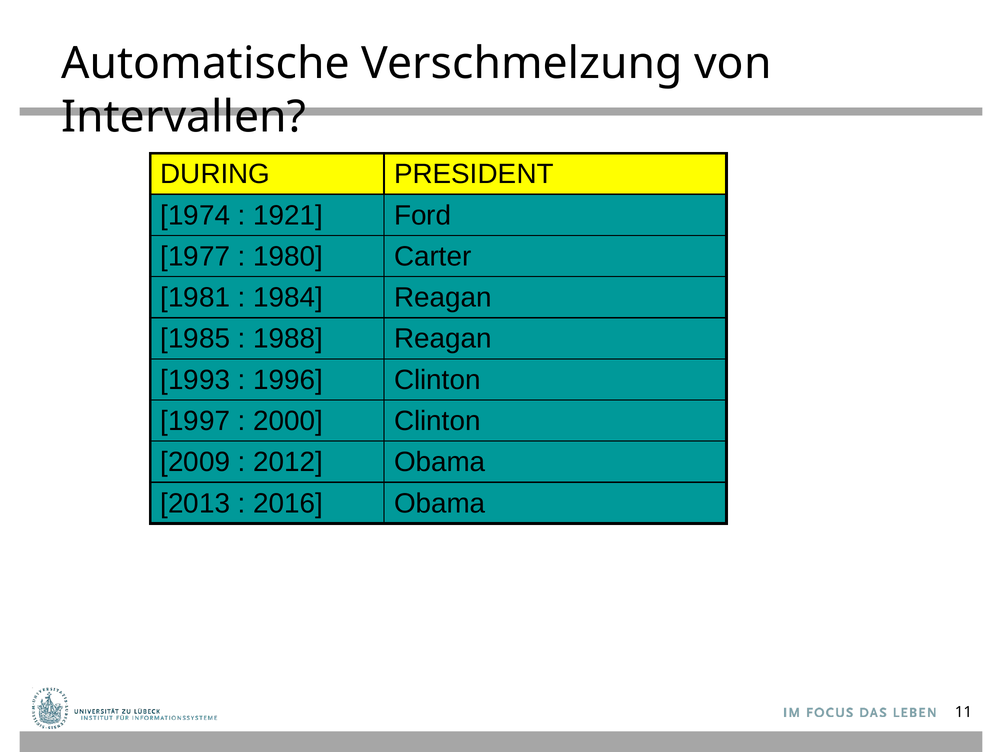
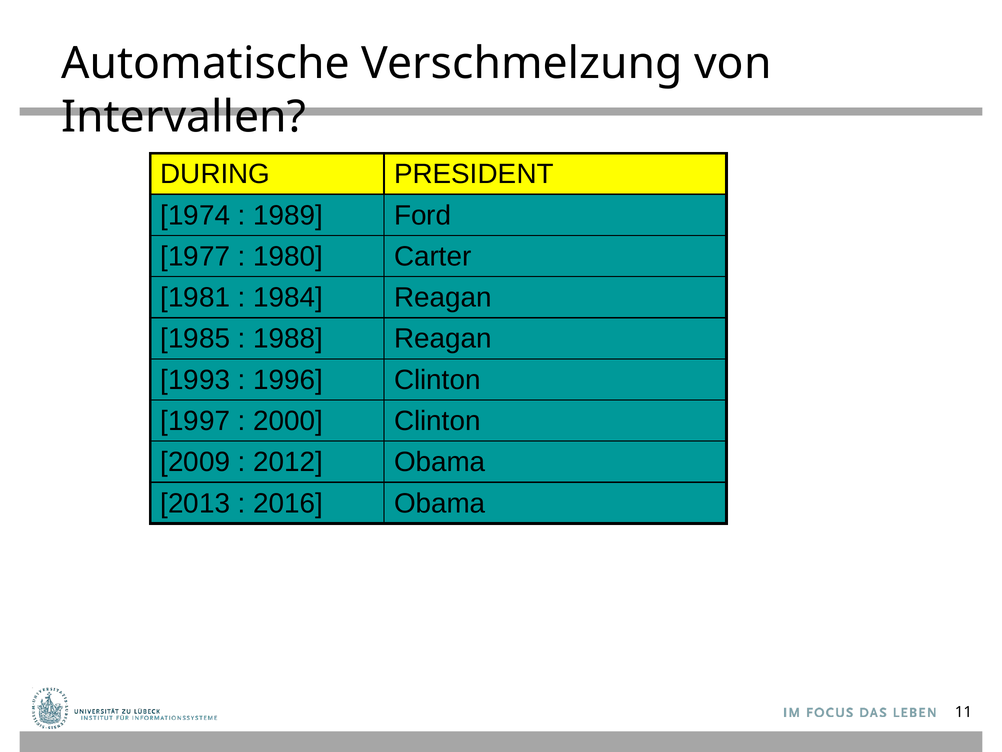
1921: 1921 -> 1989 (288, 215)
